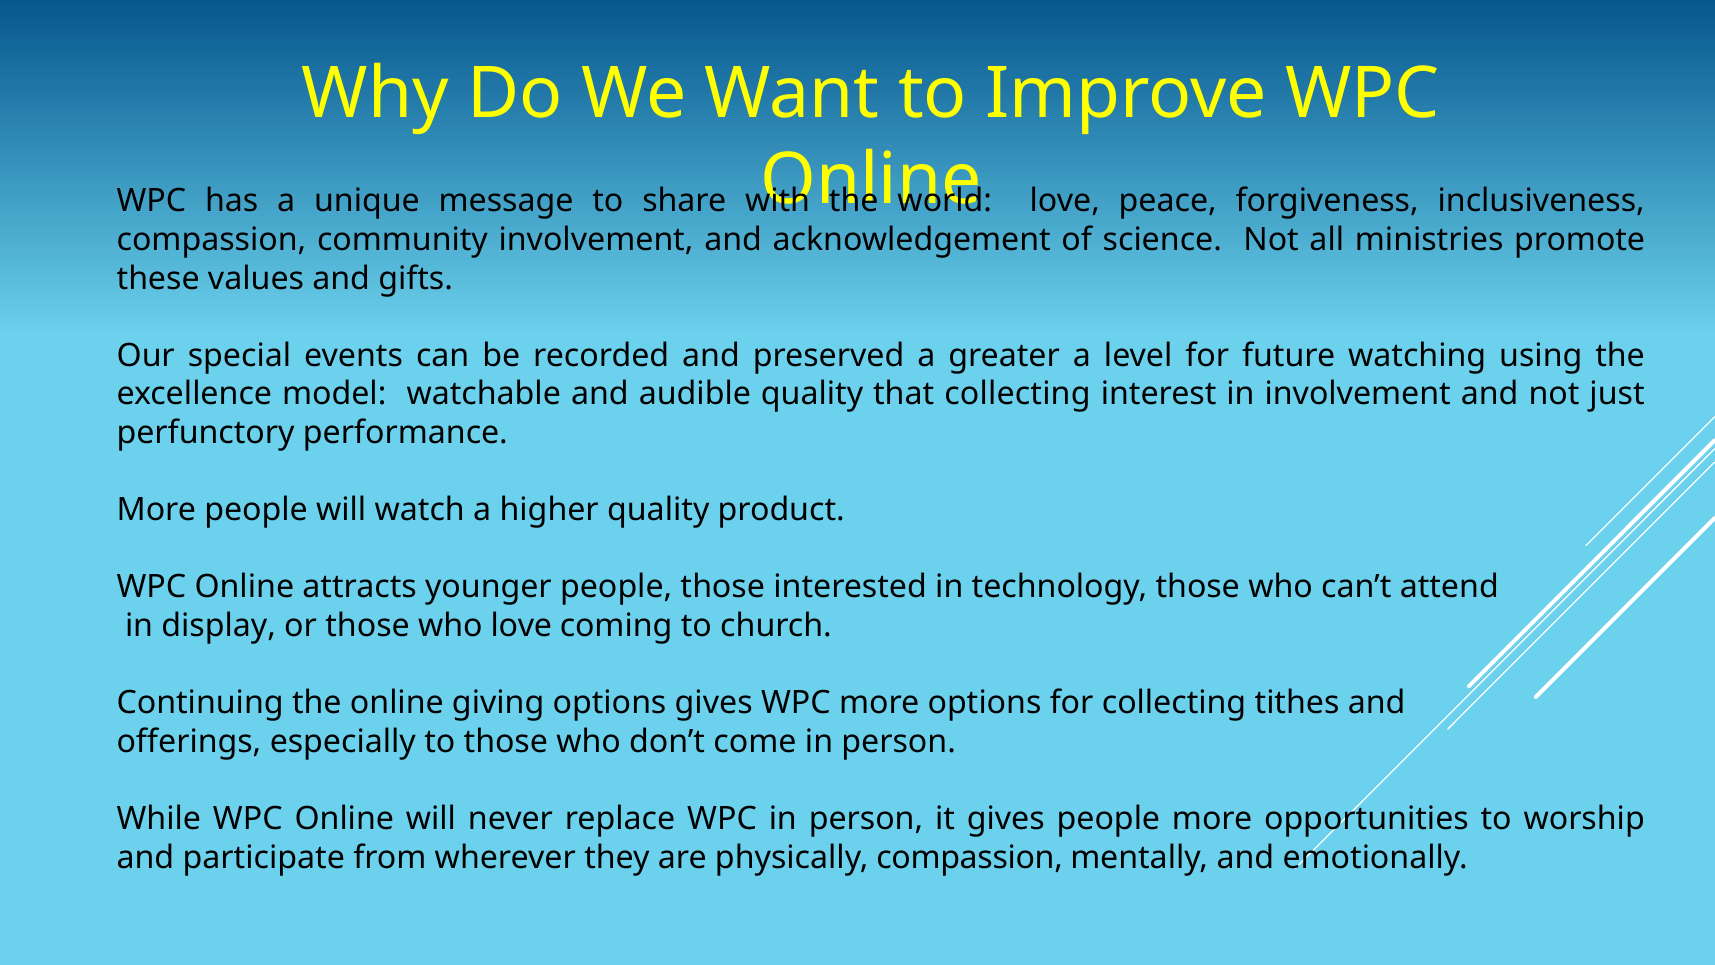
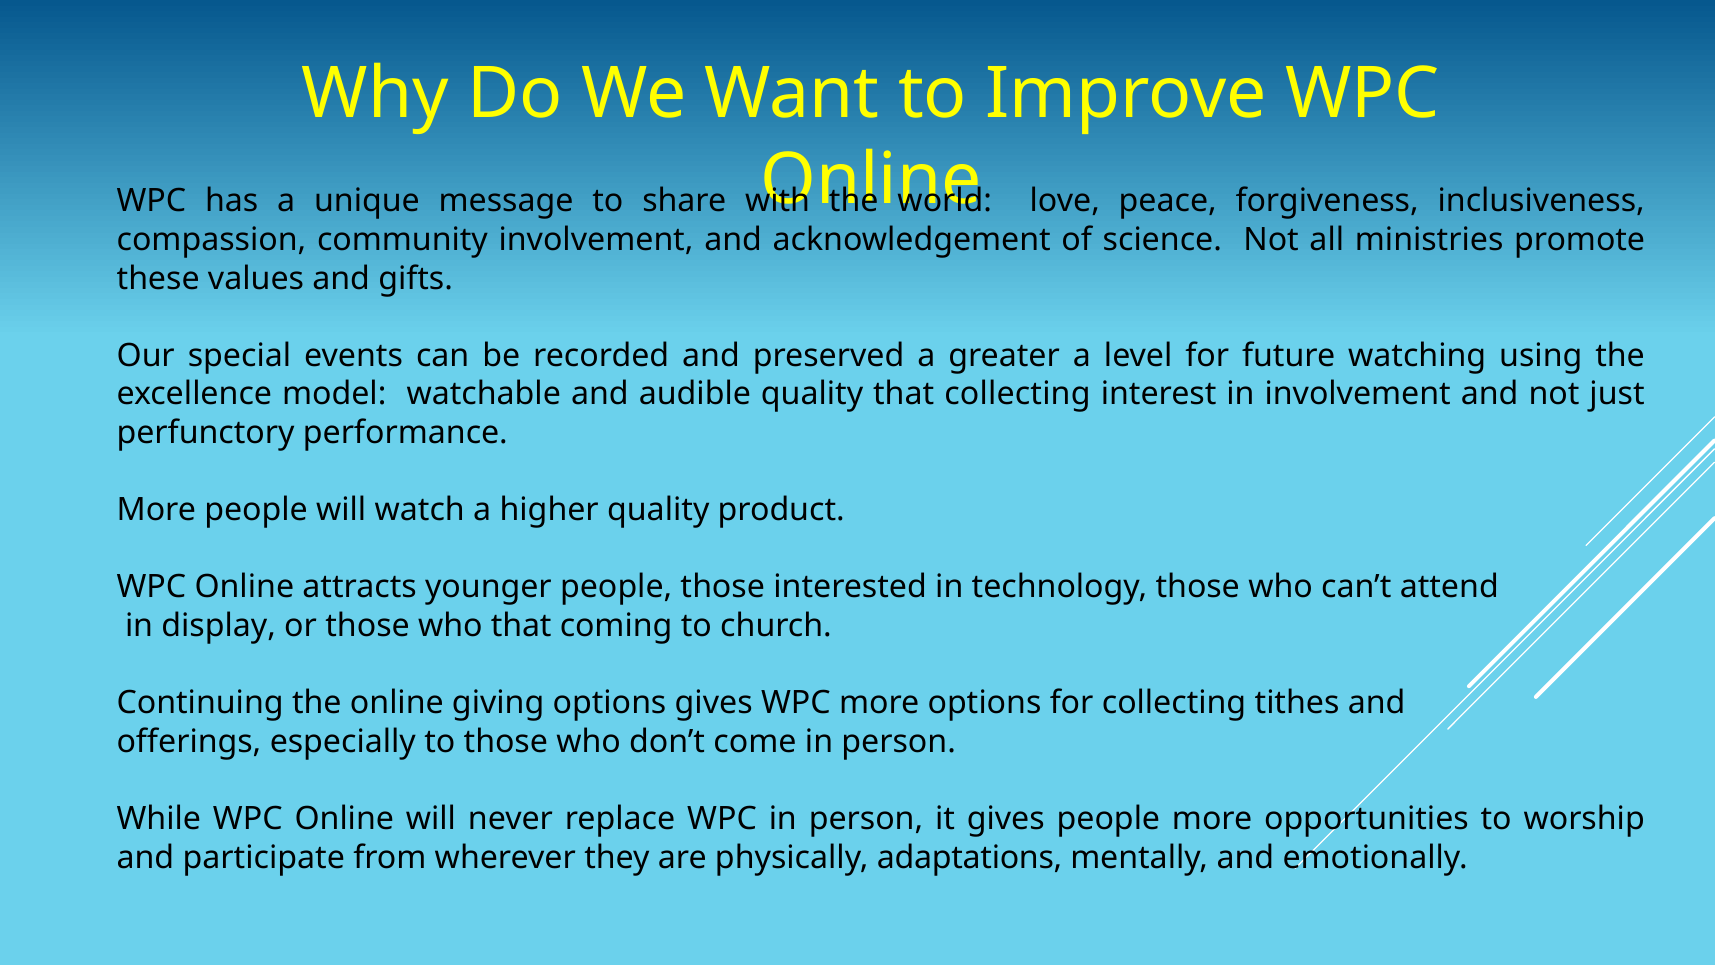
who love: love -> that (521, 626)
physically compassion: compassion -> adaptations (970, 857)
